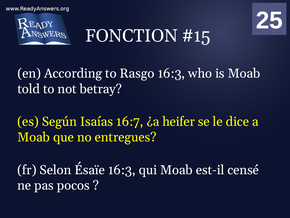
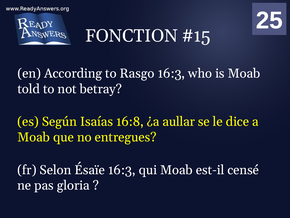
16:7: 16:7 -> 16:8 (130, 121)
heifer: heifer -> aullar (179, 121)
pocos: pocos -> gloria (73, 185)
